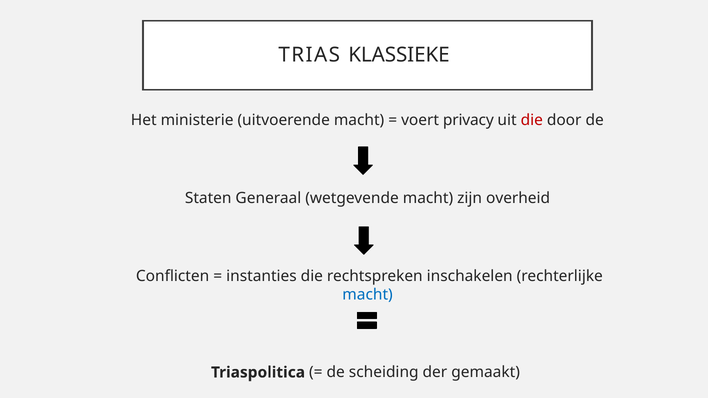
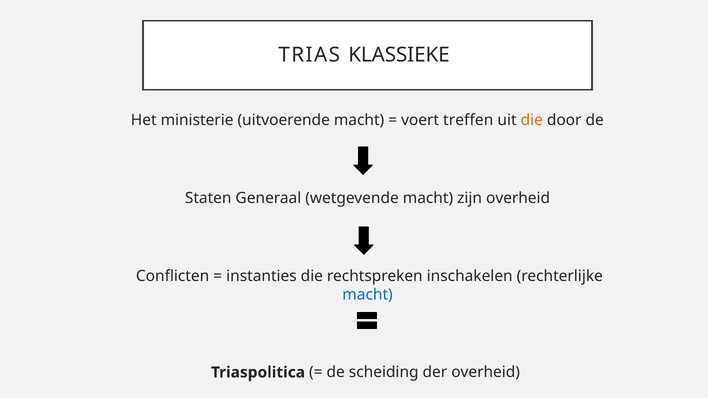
privacy: privacy -> treffen (468, 120)
die colour: red -> orange (532, 120)
der gemaakt: gemaakt -> overheid (486, 373)
